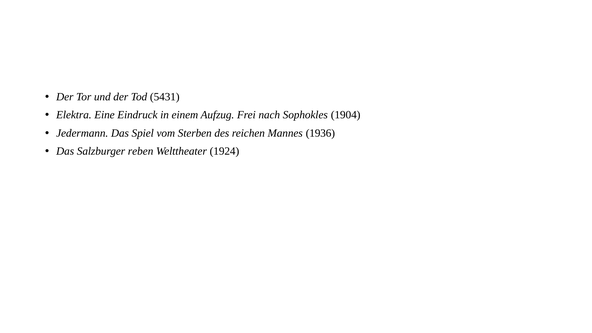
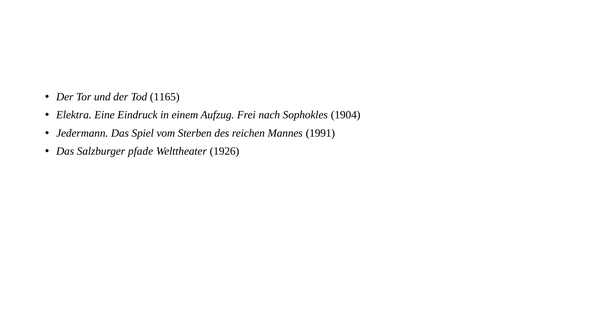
5431: 5431 -> 1165 (165, 97)
1936: 1936 -> 1991 (320, 133)
reben: reben -> pfade (141, 151)
1924: 1924 -> 1926 (224, 151)
